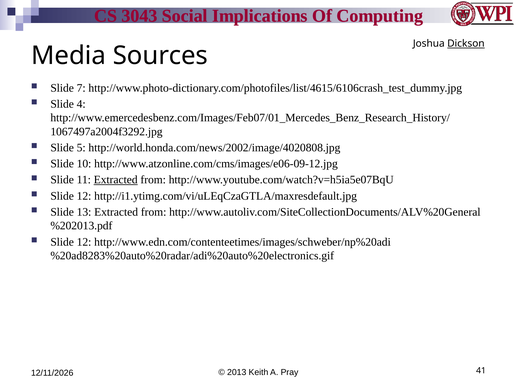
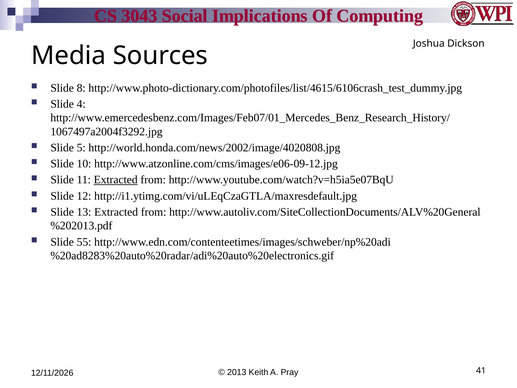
Dickson underline: present -> none (466, 44)
7: 7 -> 8 (81, 88)
12: 12 -> 55 (84, 242)
